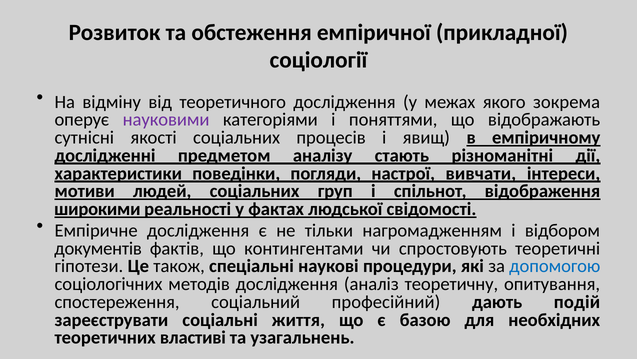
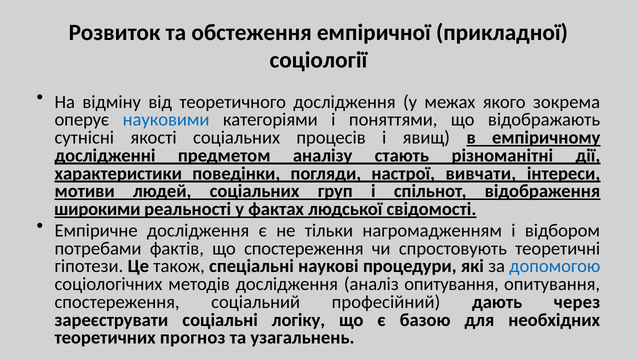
науковими colour: purple -> blue (166, 120)
документів: документів -> потребами (98, 248)
що контингентами: контингентами -> спостереження (304, 248)
аналіз теоретичну: теоретичну -> опитування (451, 284)
подій: подій -> через (577, 301)
життя: життя -> логіку (298, 319)
властиві: властиві -> прогноз (193, 337)
